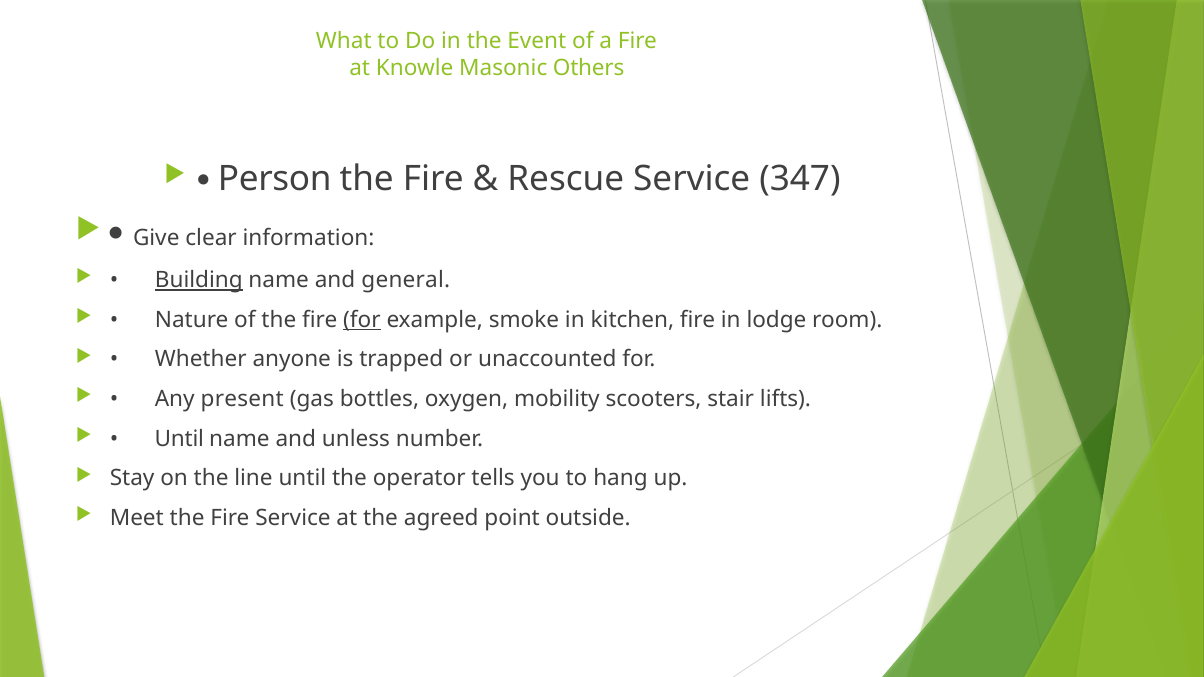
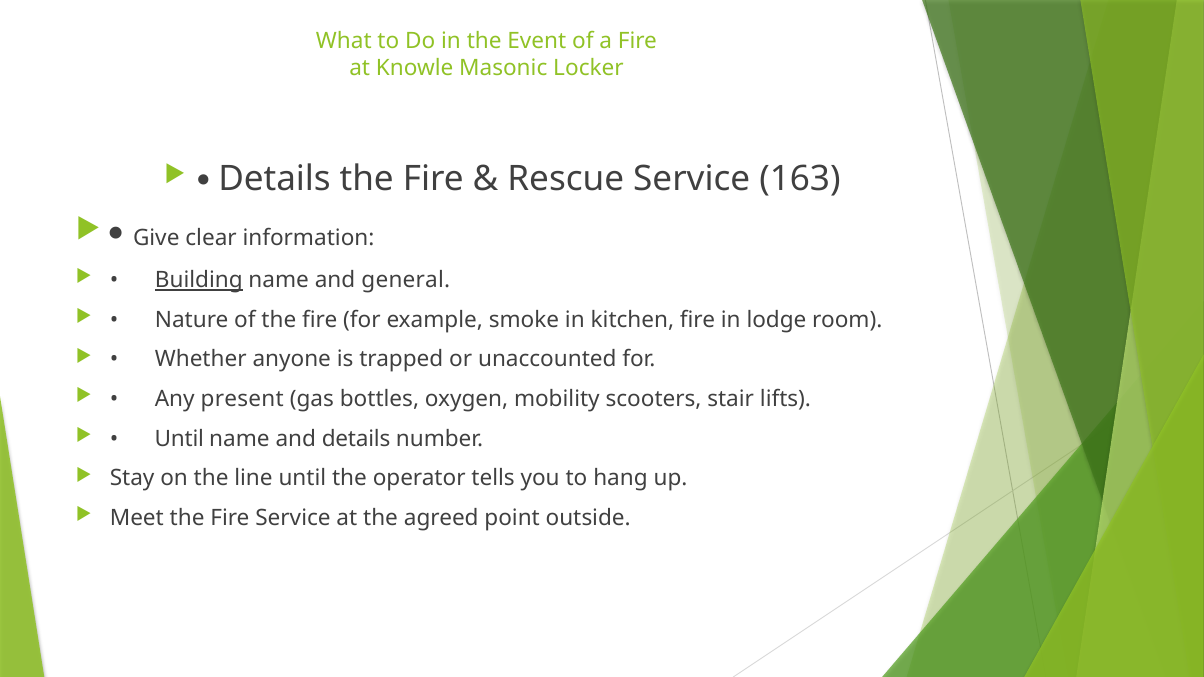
Others: Others -> Locker (589, 68)
Person: Person -> Details (275, 179)
347: 347 -> 163 (800, 179)
for underline: present -> none (362, 320)
and unless: unless -> details (356, 439)
